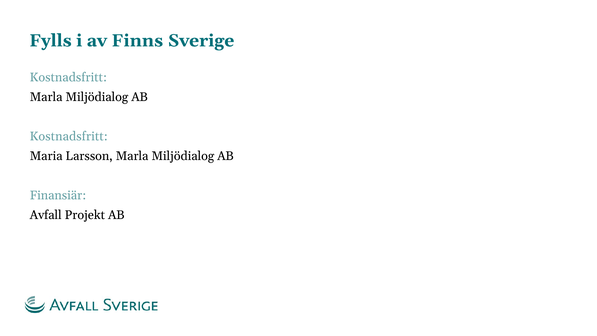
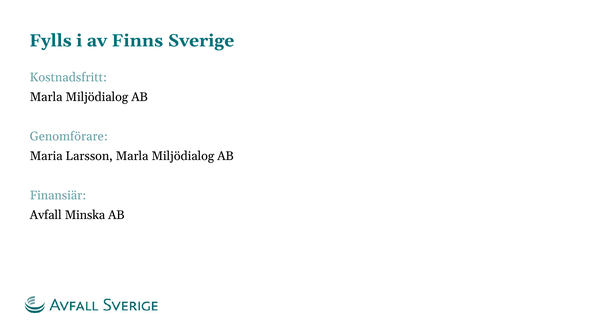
Kostnadsfritt: Kostnadsfritt -> Genomförare (69, 136)
Projekt: Projekt -> Minska (85, 215)
